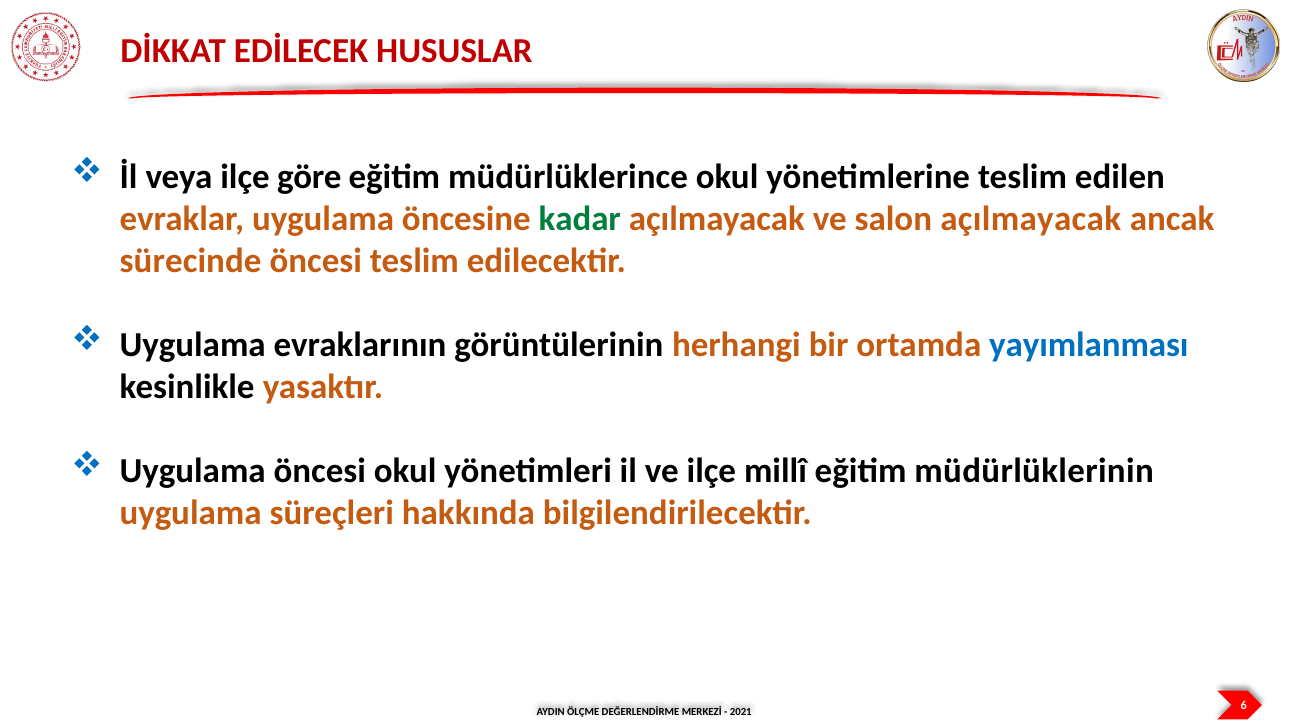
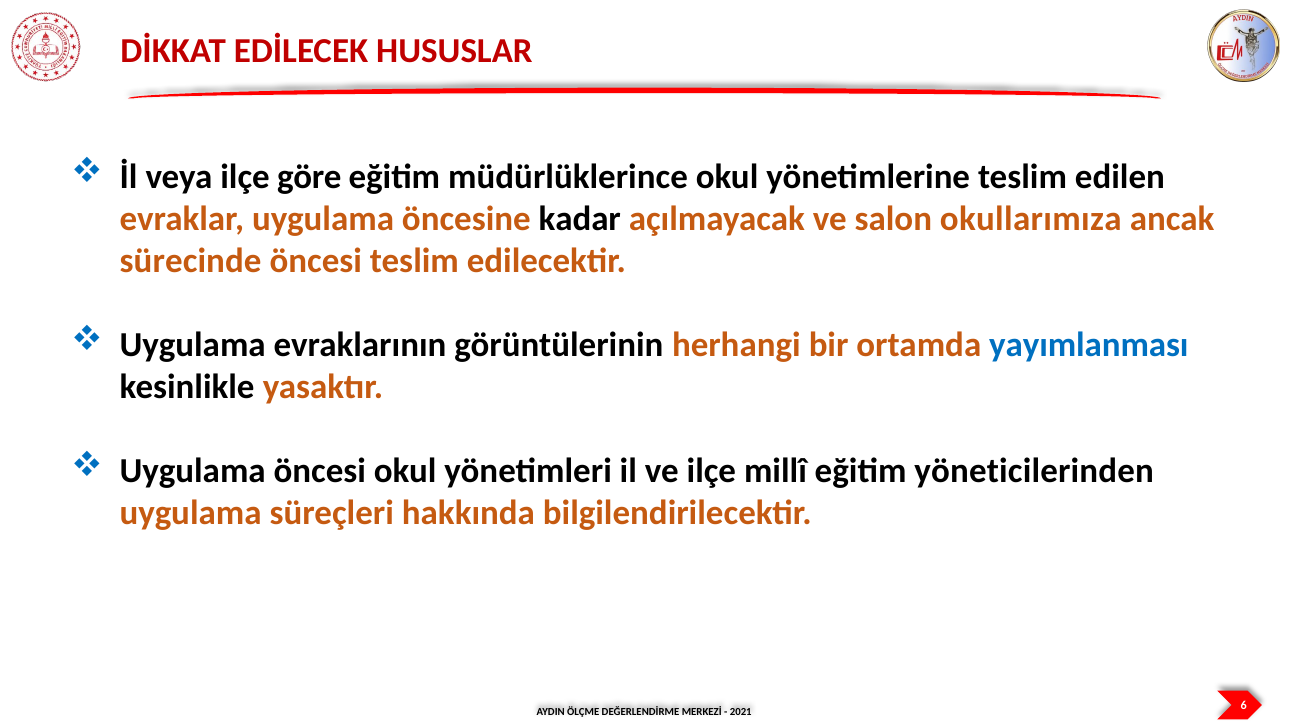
kadar colour: green -> black (580, 219)
salon açılmayacak: açılmayacak -> okullarımıza (1031, 219)
müdürlüklerinin: müdürlüklerinin -> yöneticilerinden (1034, 471)
